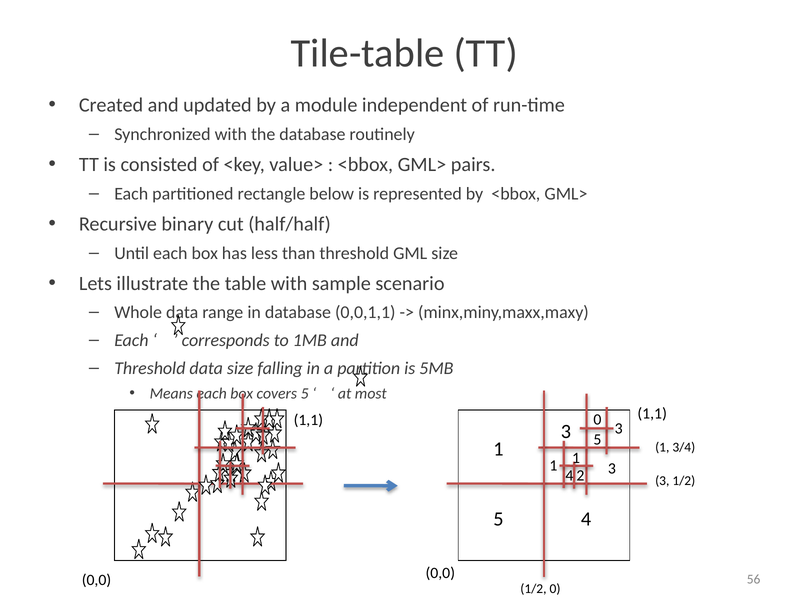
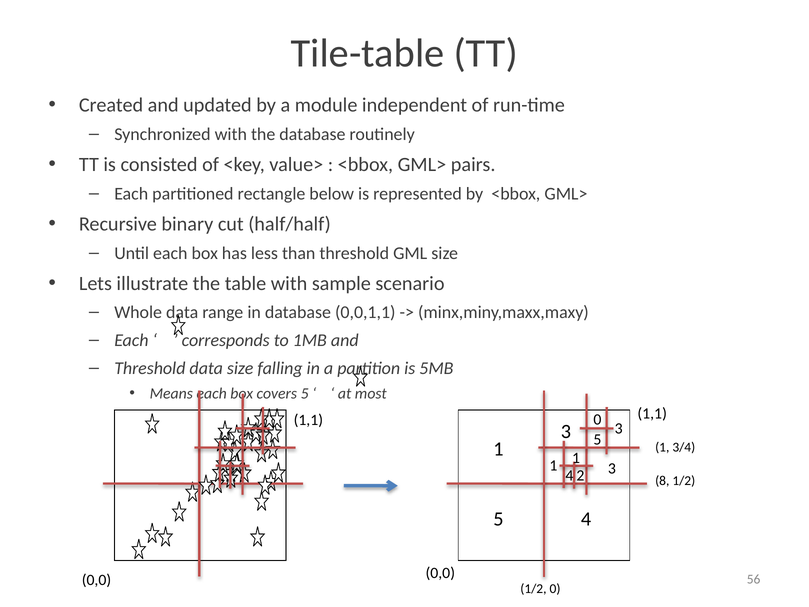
3: 3 -> 8 (662, 481)
